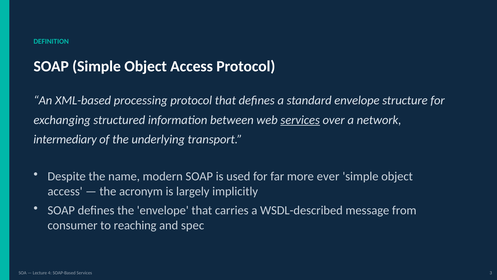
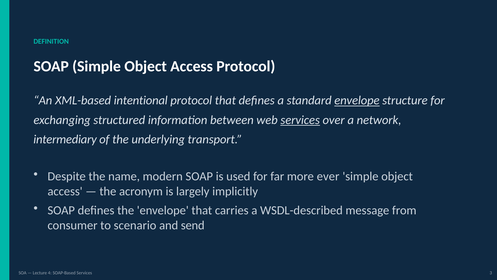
processing: processing -> intentional (141, 100)
envelope underline: none -> present (357, 100)
reaching: reaching -> scenario (135, 225)
spec: spec -> send (193, 225)
